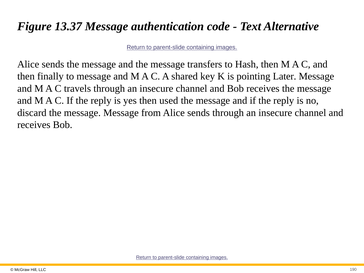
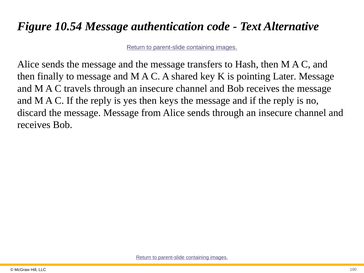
13.37: 13.37 -> 10.54 (68, 26)
used: used -> keys (169, 101)
